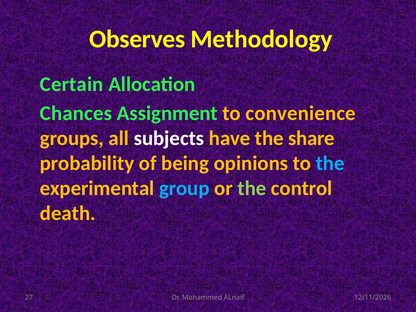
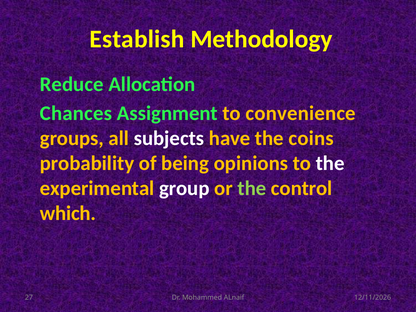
Observes: Observes -> Establish (137, 39)
Certain: Certain -> Reduce (72, 84)
share: share -> coins (311, 138)
the colour: light blue -> white (330, 163)
group colour: light blue -> white (184, 188)
death: death -> which (68, 213)
